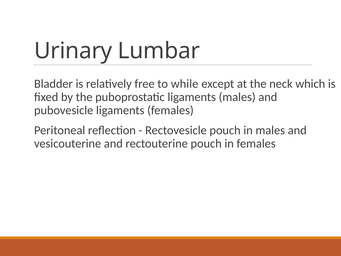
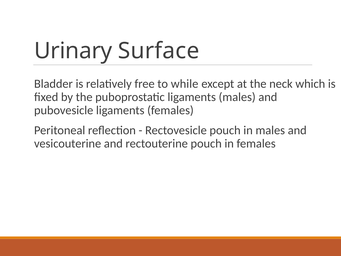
Lumbar: Lumbar -> Surface (159, 51)
